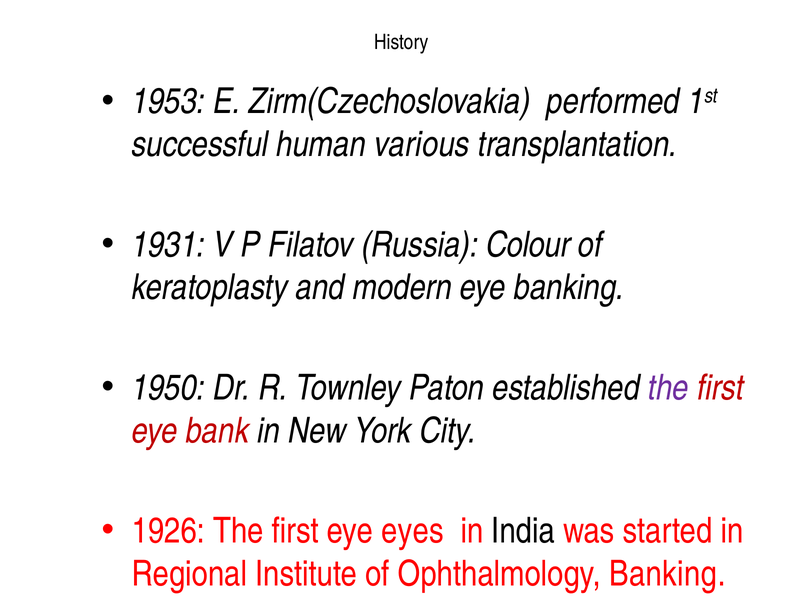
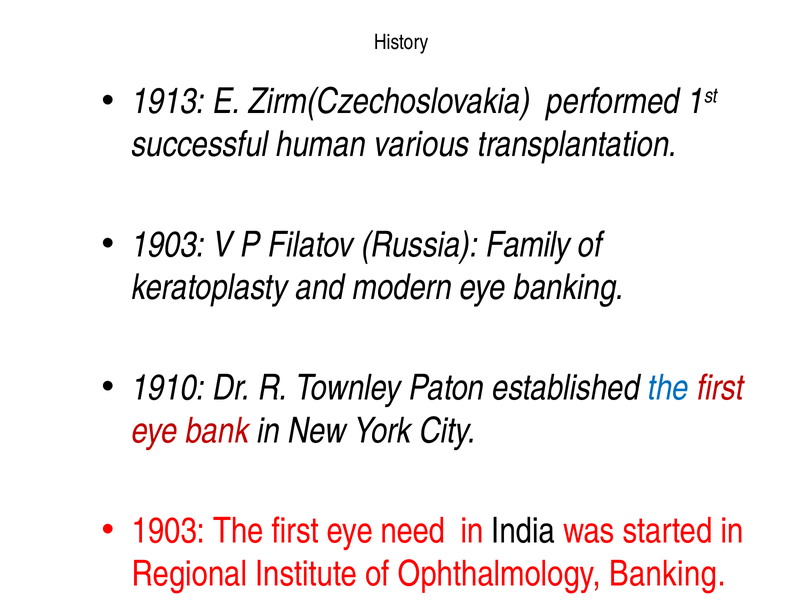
1953: 1953 -> 1913 (168, 102)
1931: 1931 -> 1903 (168, 244)
Colour: Colour -> Family (528, 244)
1950: 1950 -> 1910 (168, 387)
the colour: purple -> blue (668, 387)
1926: 1926 -> 1903 (168, 530)
eyes: eyes -> need (413, 530)
